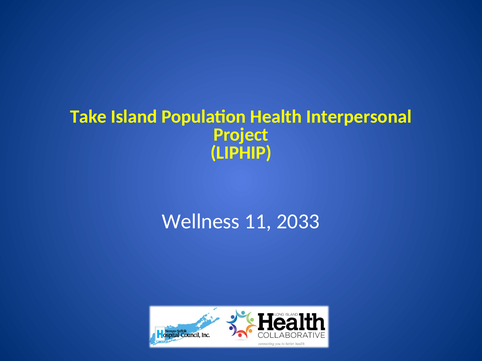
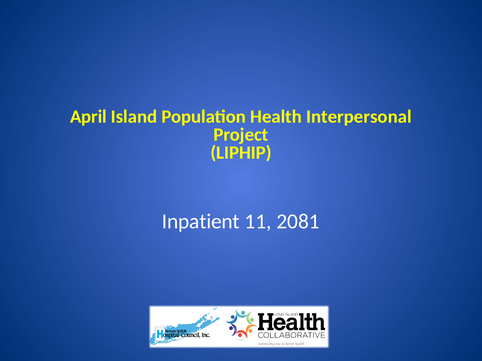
Take: Take -> April (88, 117)
Wellness: Wellness -> Inpatient (201, 222)
2033: 2033 -> 2081 (298, 222)
